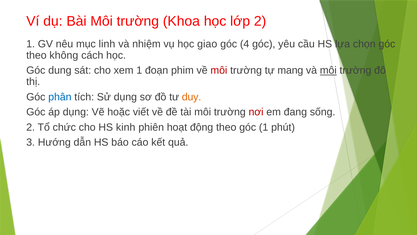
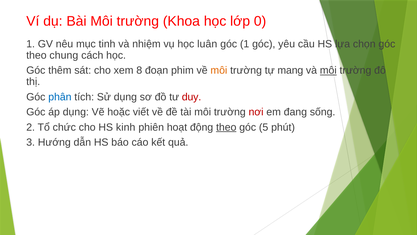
lớp 2: 2 -> 0 (260, 21)
linh: linh -> tinh (107, 44)
giao: giao -> luân (207, 44)
góc 4: 4 -> 1 (245, 44)
không: không -> chung (64, 55)
dung: dung -> thêm (60, 70)
xem 1: 1 -> 8 (139, 70)
môi colour: red -> orange (219, 70)
duy colour: orange -> red (192, 97)
theo underline: none -> present (226, 127)
góc 1: 1 -> 5 (264, 127)
